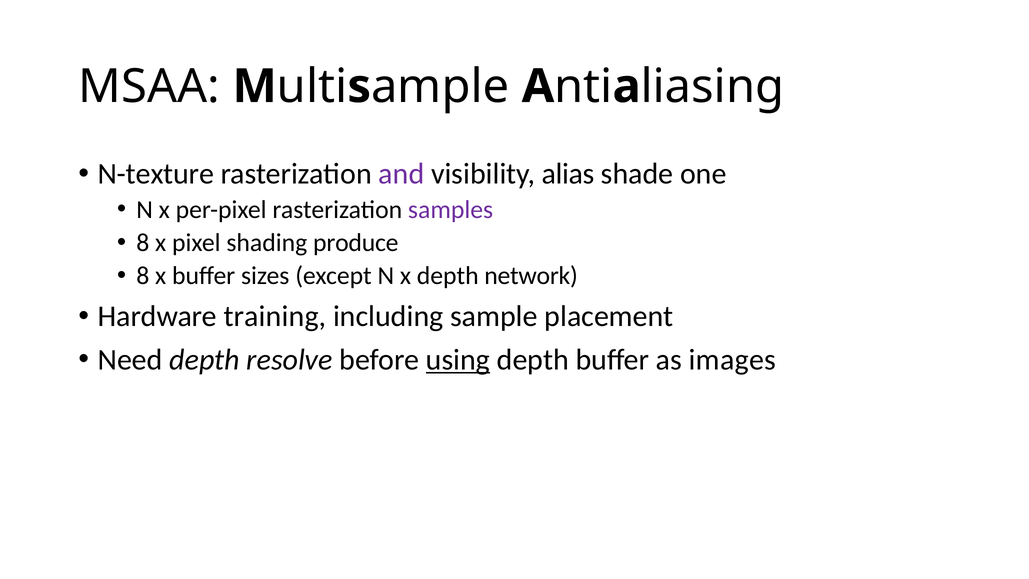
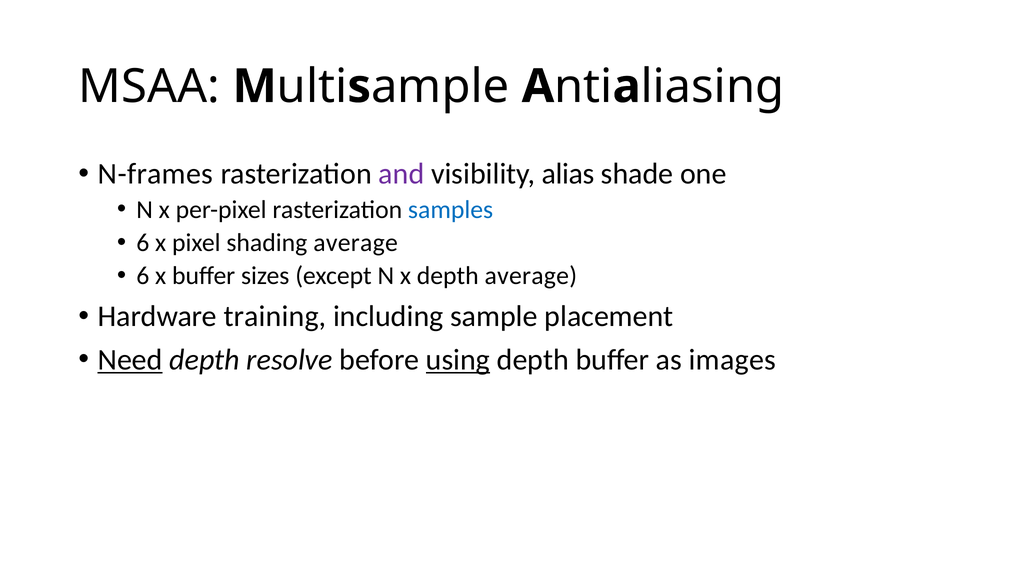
N-texture: N-texture -> N-frames (156, 174)
samples colour: purple -> blue (451, 209)
8: 8 -> 6 (143, 243)
shading produce: produce -> average (356, 243)
8: 8 -> 6 (143, 276)
depth network: network -> average (531, 276)
Need underline: none -> present (130, 360)
